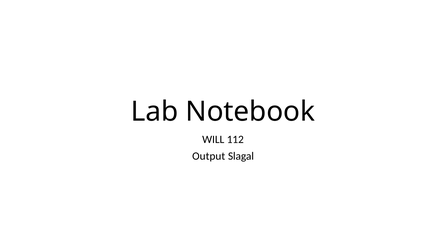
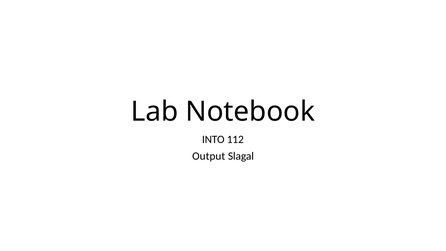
WILL: WILL -> INTO (213, 139)
